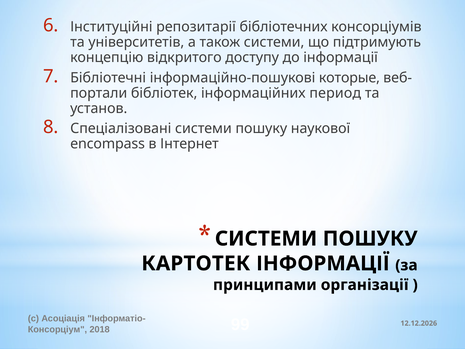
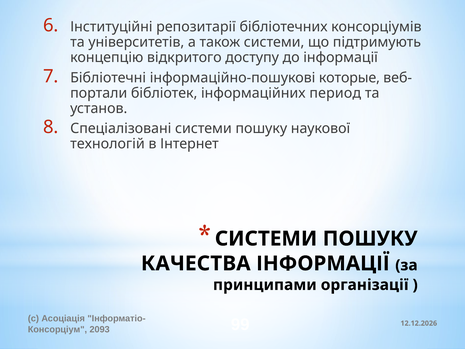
encompass: encompass -> технологій (107, 144)
КАРТОТЕК: КАРТОТЕК -> КАЧЕСТВА (196, 263)
2018: 2018 -> 2093 (100, 329)
